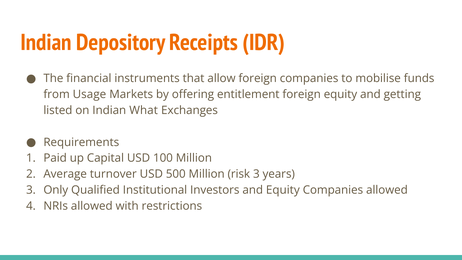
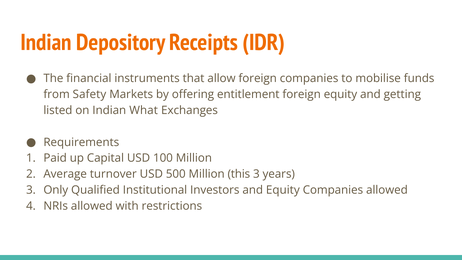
Usage: Usage -> Safety (89, 94)
risk: risk -> this (239, 174)
